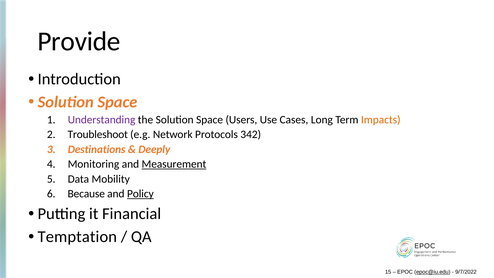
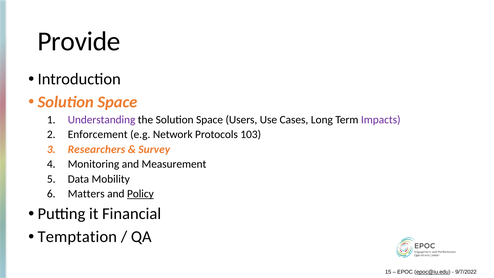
Impacts colour: orange -> purple (381, 120)
Troubleshoot: Troubleshoot -> Enforcement (98, 134)
342: 342 -> 103 (251, 134)
Destinations: Destinations -> Researchers (97, 149)
Deeply: Deeply -> Survey (154, 149)
Measurement underline: present -> none (174, 164)
Because: Because -> Matters (86, 194)
